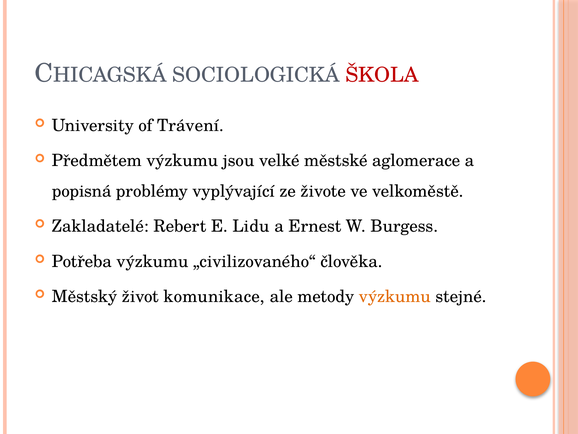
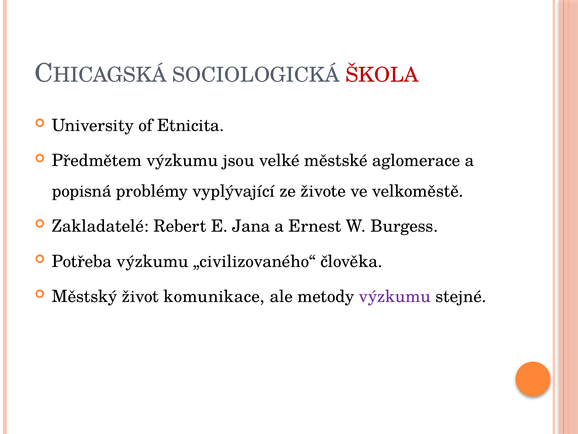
Trávení: Trávení -> Etnicita (191, 125)
Lidu: Lidu -> Jana (251, 226)
výzkumu colour: orange -> purple (395, 296)
